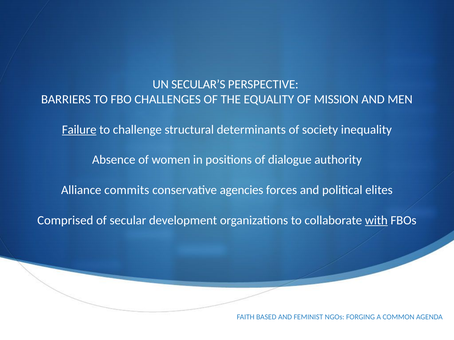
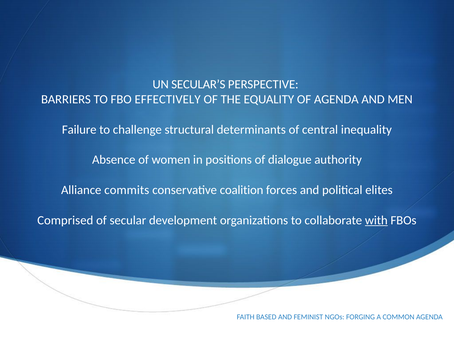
CHALLENGES: CHALLENGES -> EFFECTIVELY (168, 99)
OF MISSION: MISSION -> AGENDA (336, 99)
Failure underline: present -> none (79, 130)
society: society -> central (320, 130)
agencies: agencies -> coalition (242, 190)
